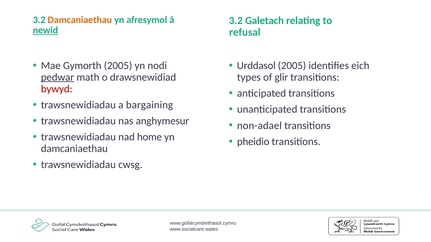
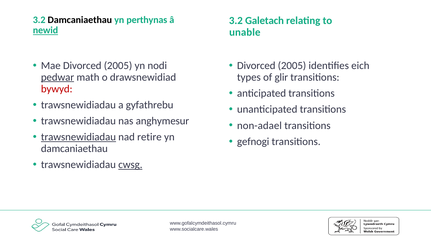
Damcaniaethau colour: orange -> black (80, 20)
afresymol: afresymol -> perthynas (147, 20)
refusal: refusal -> unable (245, 32)
Mae Gymorth: Gymorth -> Divorced (82, 66)
Urddasol: Urddasol -> Divorced (256, 66)
bargaining: bargaining -> gyfathrebu (150, 105)
trawsnewidiadau underline: none -> present (78, 137)
home: home -> retire (149, 137)
pheidio: pheidio -> gefnogi (253, 142)
cwsg underline: none -> present (130, 165)
